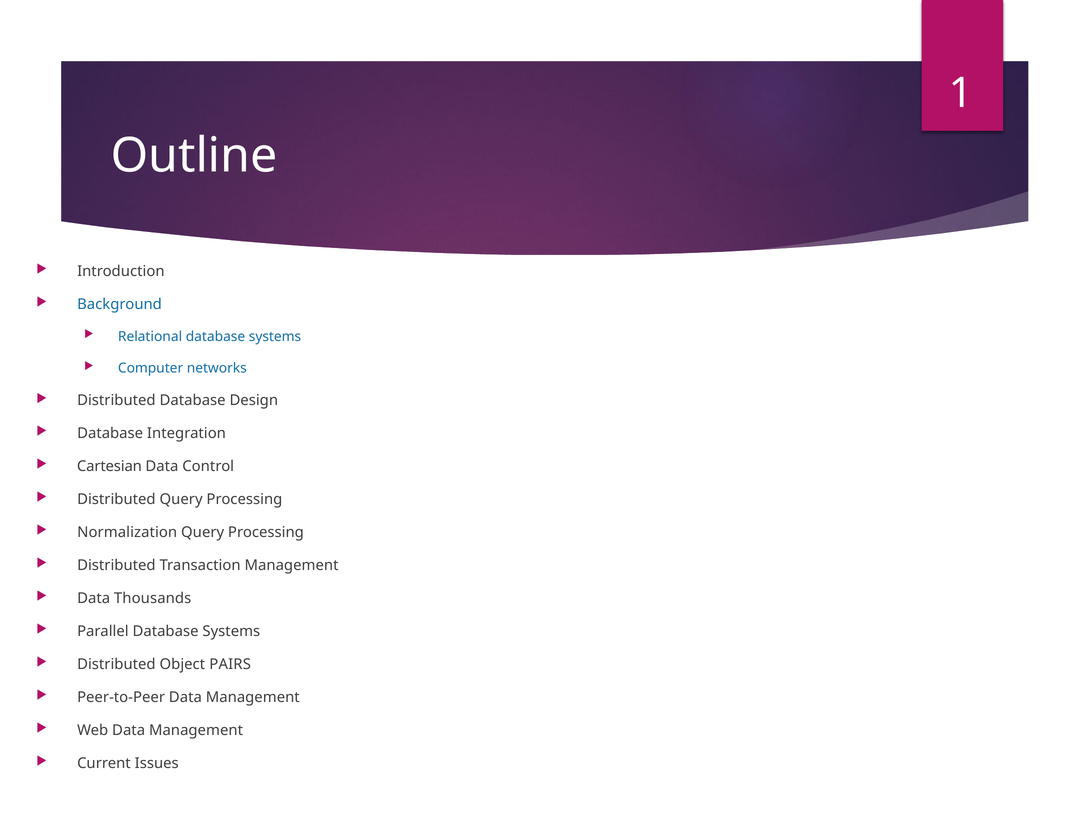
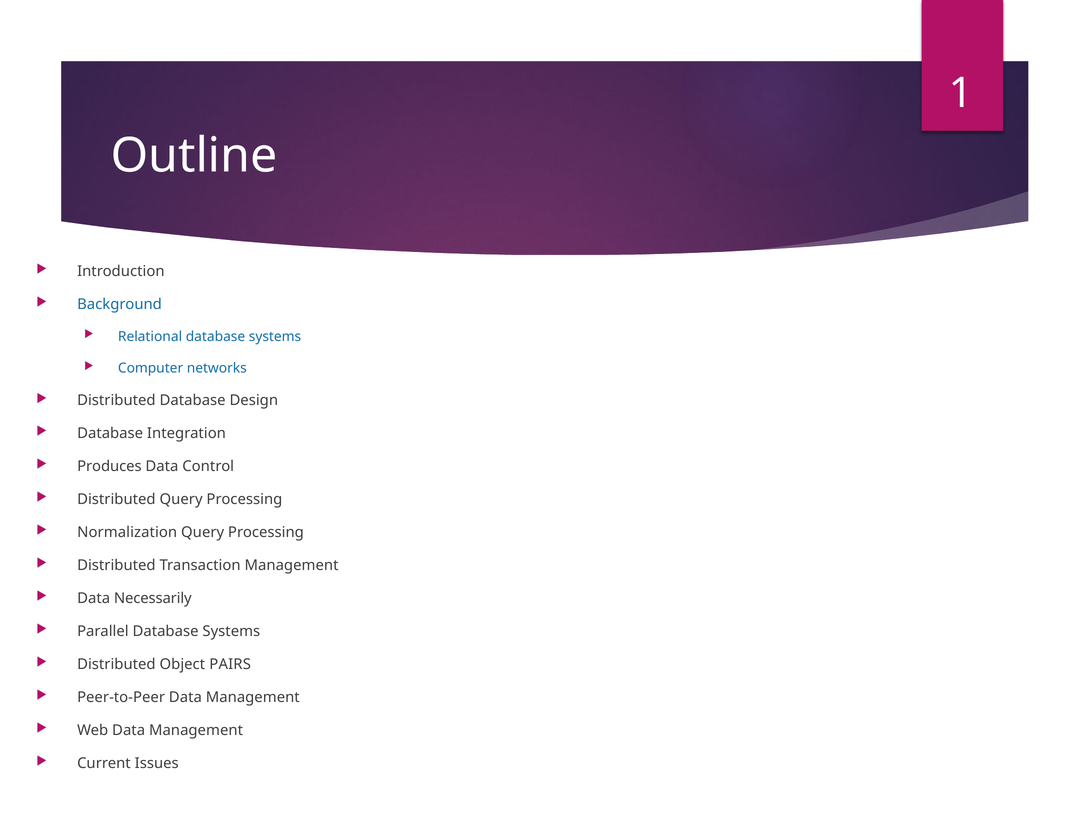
Cartesian: Cartesian -> Produces (109, 467)
Thousands: Thousands -> Necessarily (153, 598)
